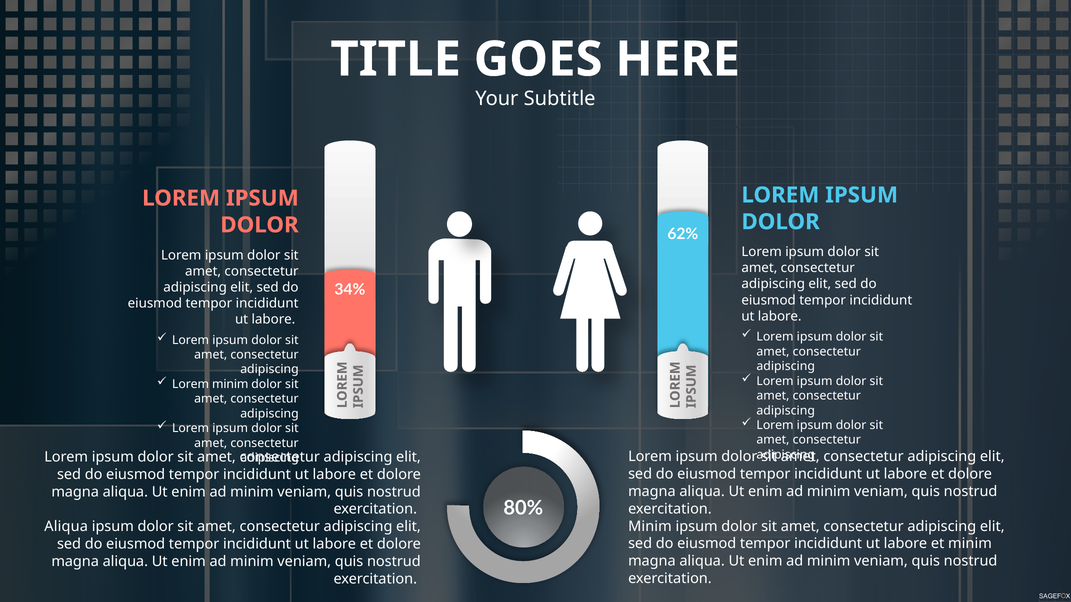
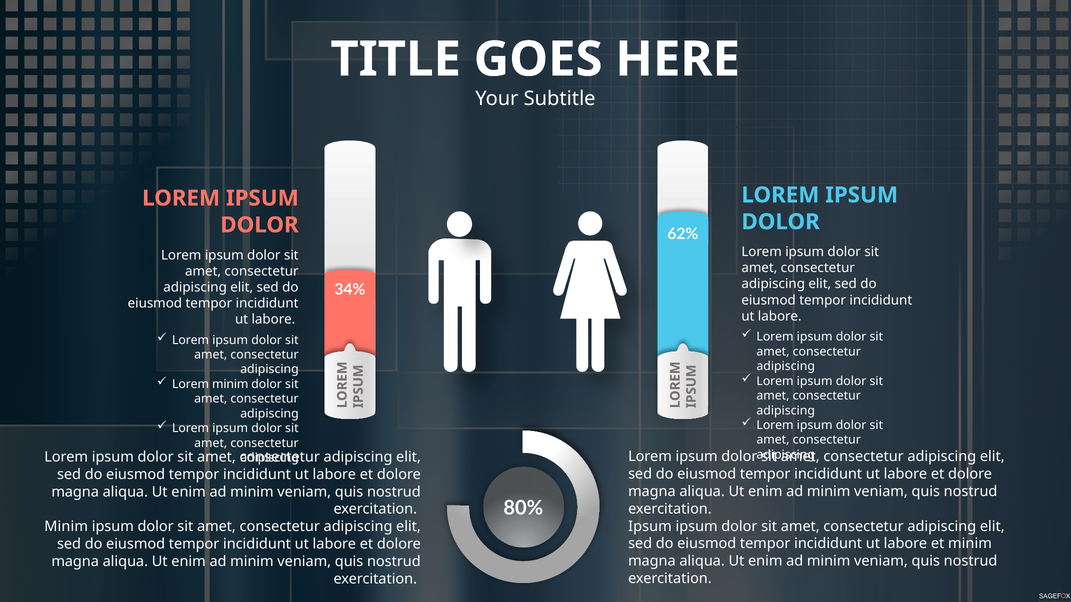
Minim: Minim -> Ipsum (650, 527)
Aliqua: Aliqua -> Minim (66, 527)
